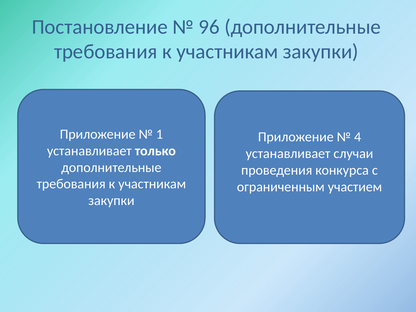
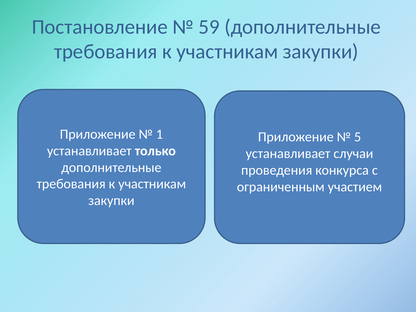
96: 96 -> 59 (209, 27)
4: 4 -> 5 (358, 137)
